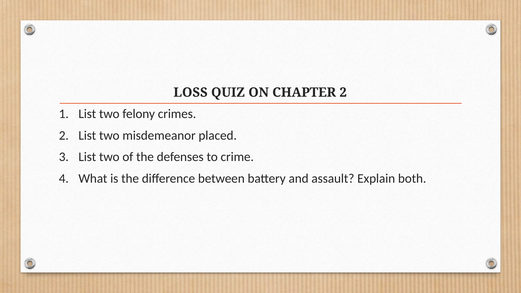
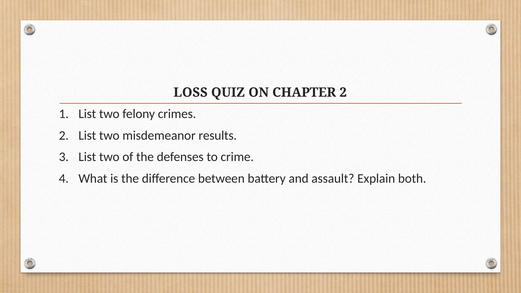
placed: placed -> results (218, 135)
